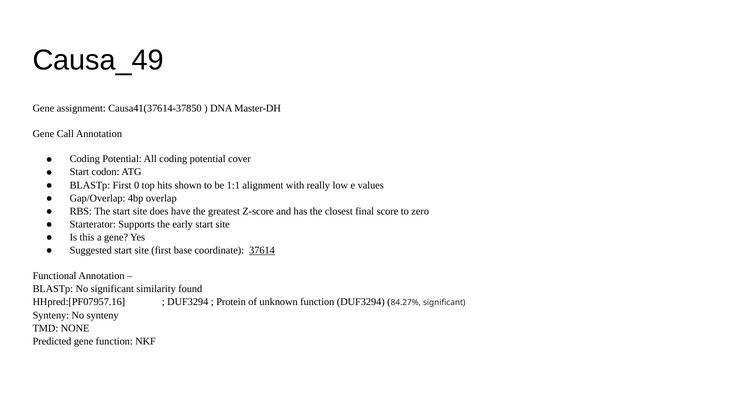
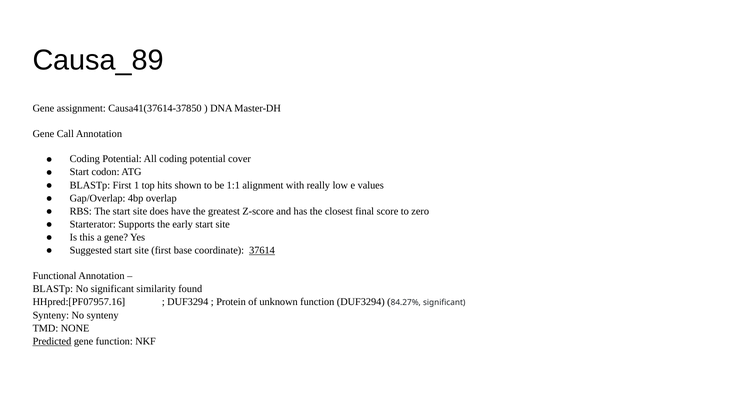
Causa_49: Causa_49 -> Causa_89 (98, 60)
0: 0 -> 1 (137, 185)
Predicted underline: none -> present (52, 341)
